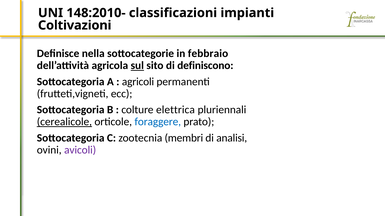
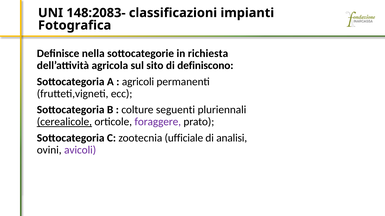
148:2010-: 148:2010- -> 148:2083- (96, 13)
Coltivazioni: Coltivazioni -> Fotografica (75, 25)
febbraio: febbraio -> richiesta (208, 54)
sul underline: present -> none (137, 66)
elettrica: elettrica -> seguenti (176, 110)
foraggere colour: blue -> purple (158, 122)
membri: membri -> ufficiale (184, 138)
